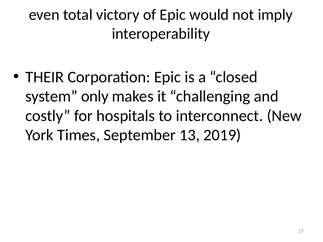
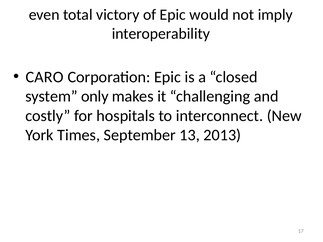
THEIR: THEIR -> CARO (45, 77)
2019: 2019 -> 2013 (222, 135)
